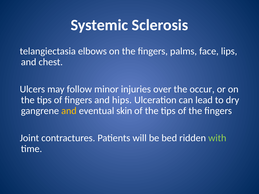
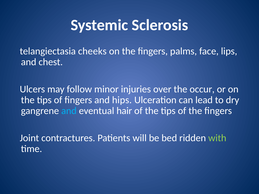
elbows: elbows -> cheeks (92, 51)
and colour: yellow -> light blue (69, 111)
skin: skin -> hair (124, 111)
